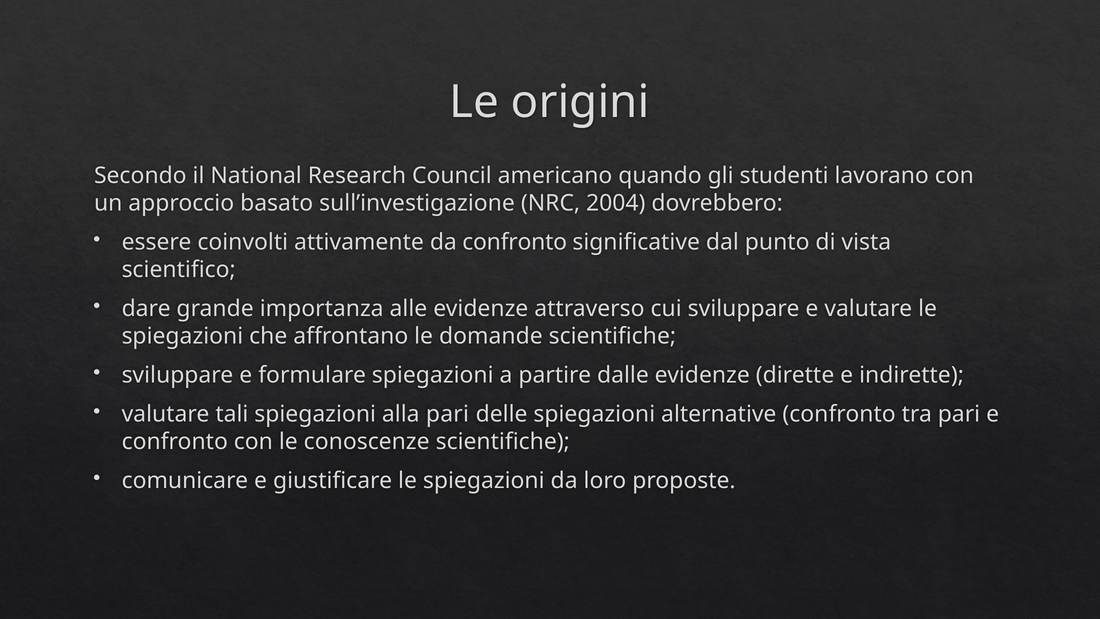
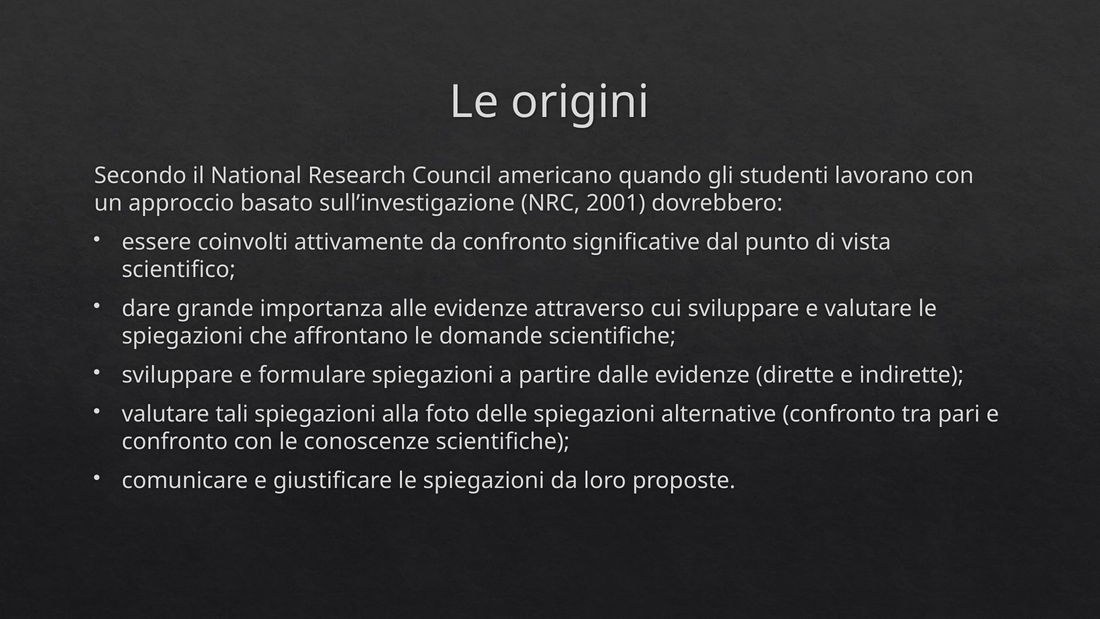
2004: 2004 -> 2001 (616, 203)
alla pari: pari -> foto (448, 414)
